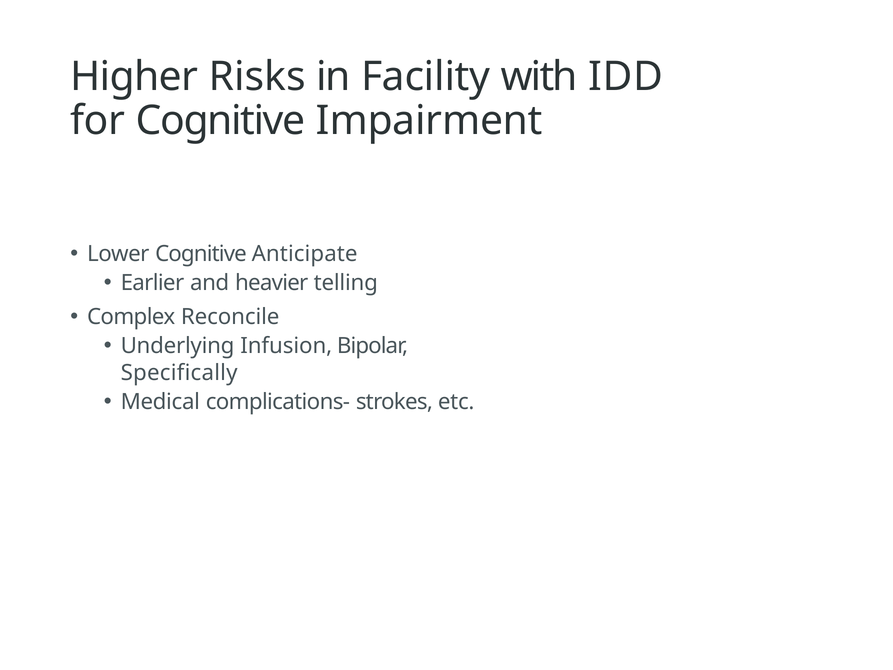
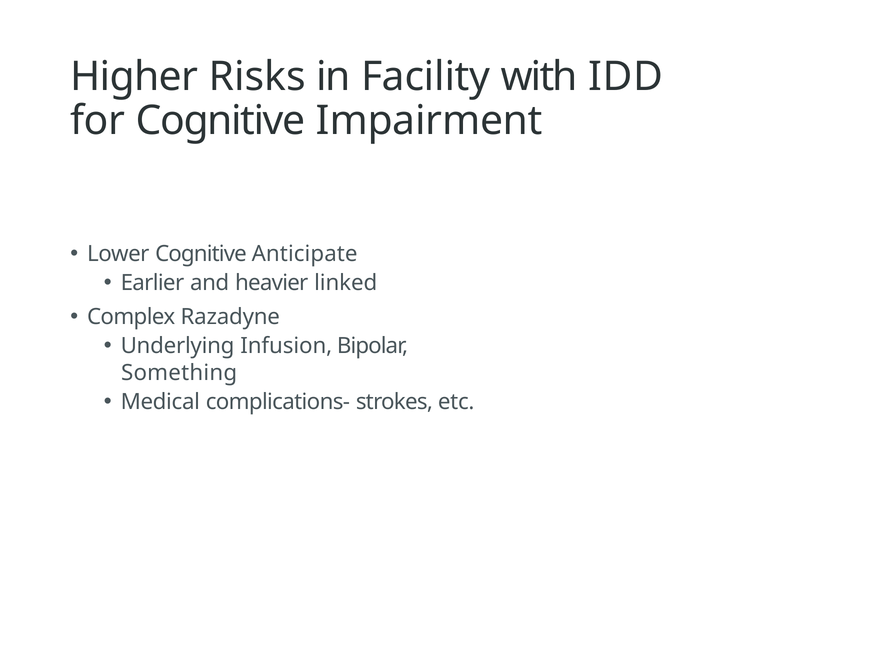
telling: telling -> linked (346, 283)
Reconcile: Reconcile -> Razadyne (230, 317)
Specifically: Specifically -> Something (179, 373)
